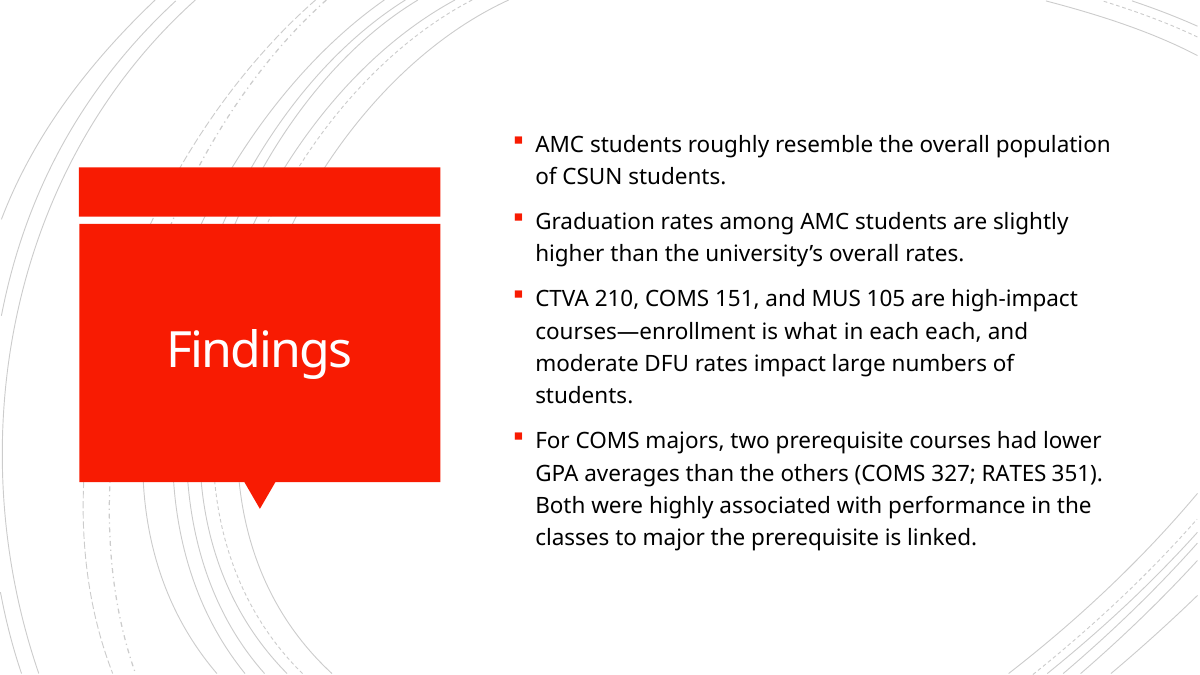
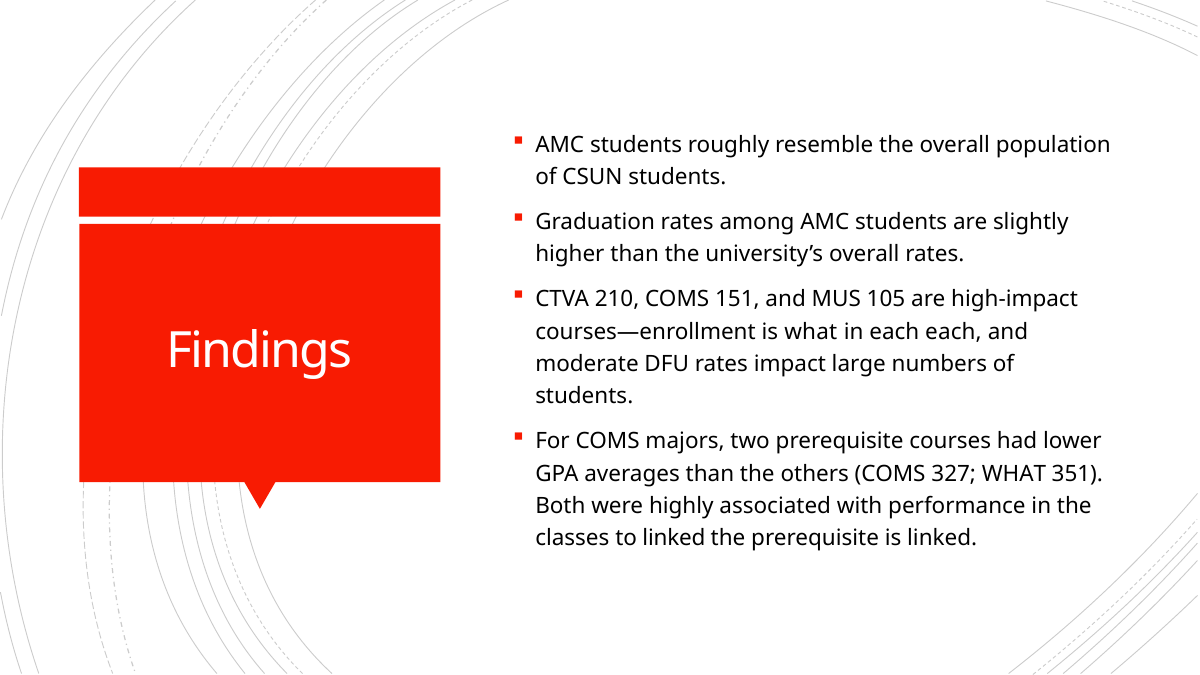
327 RATES: RATES -> WHAT (1014, 474)
to major: major -> linked (674, 538)
